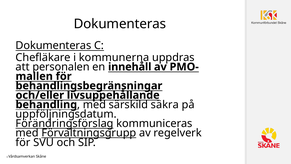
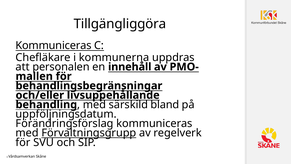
Dokumenteras: Dokumenteras -> Tillgängliggöra (120, 24)
Dokumenteras: Dokumenteras -> Kommuniceras (53, 45)
säkra: säkra -> bland (165, 104)
Förändringsförslag underline: present -> none (65, 123)
